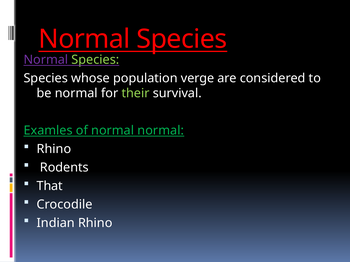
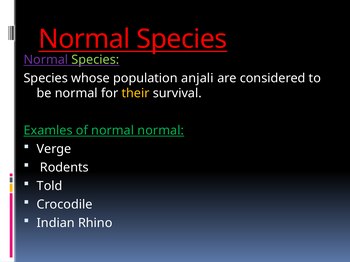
verge: verge -> anjali (197, 78)
their colour: light green -> yellow (136, 93)
Rhino: Rhino -> Verge (54, 149)
That: That -> Told (50, 186)
